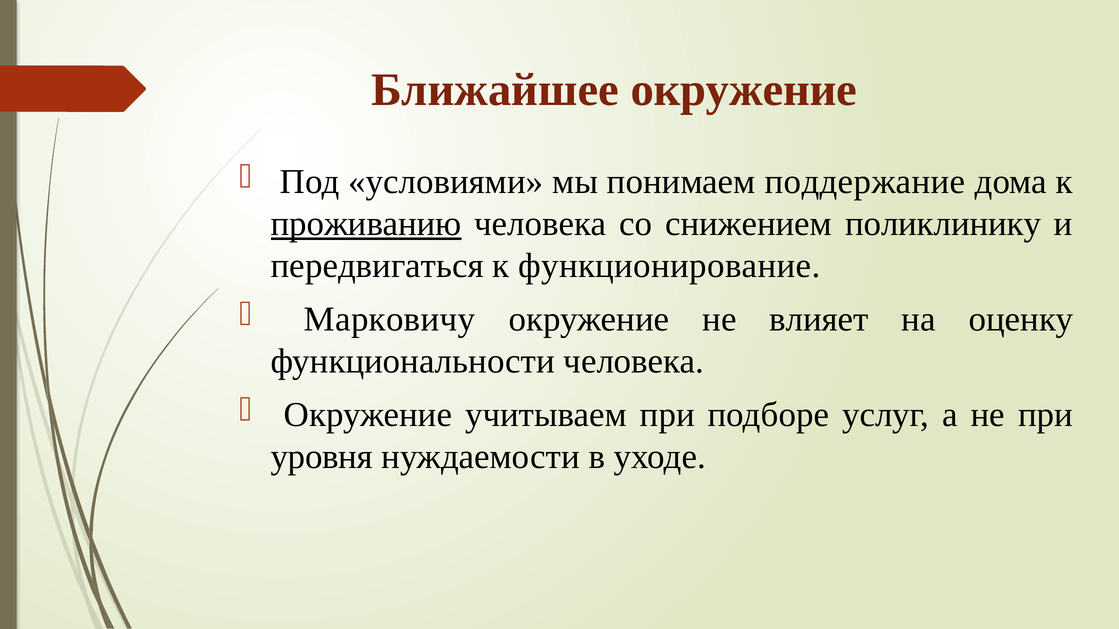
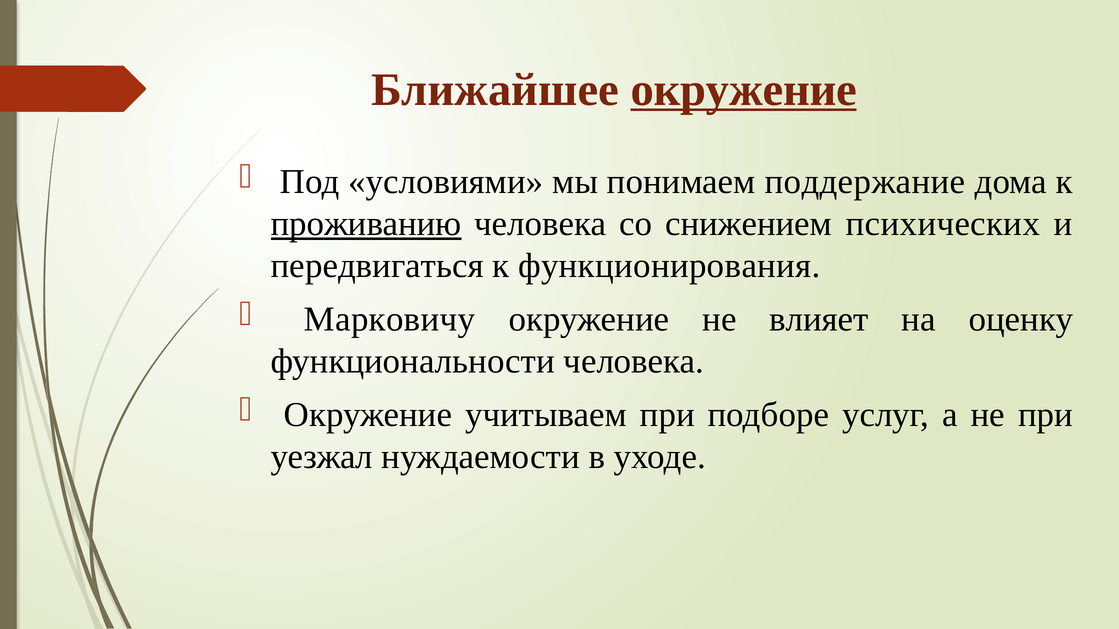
окружение underline: none -> present (744, 90)
поликлинику: поликлинику -> психических (943, 224)
функционирование: функционирование -> функционирования (669, 266)
уровня: уровня -> уезжал (322, 457)
